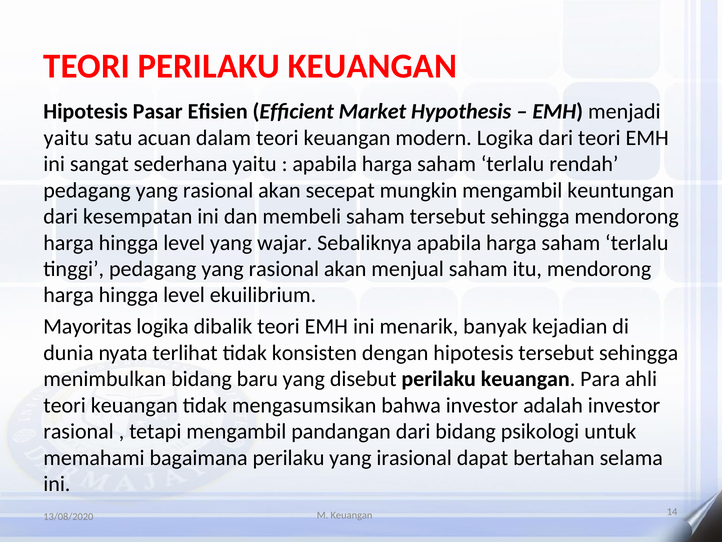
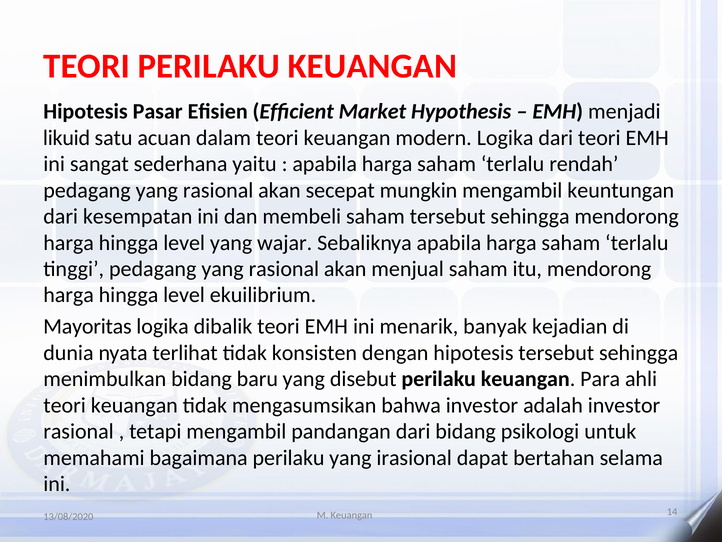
yaitu: yaitu -> likuid (67, 138)
